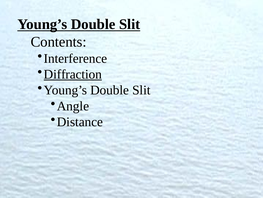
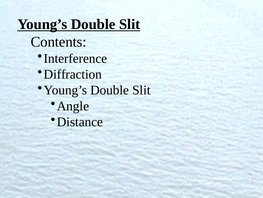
Diffraction underline: present -> none (73, 74)
